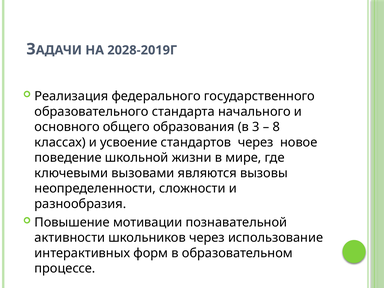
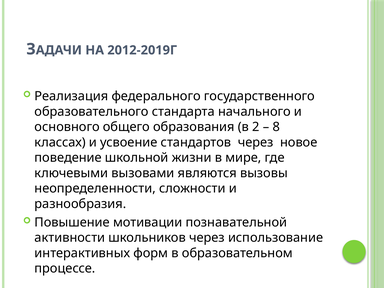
2028-2019Г: 2028-2019Г -> 2012-2019Г (142, 50)
3: 3 -> 2 (256, 127)
